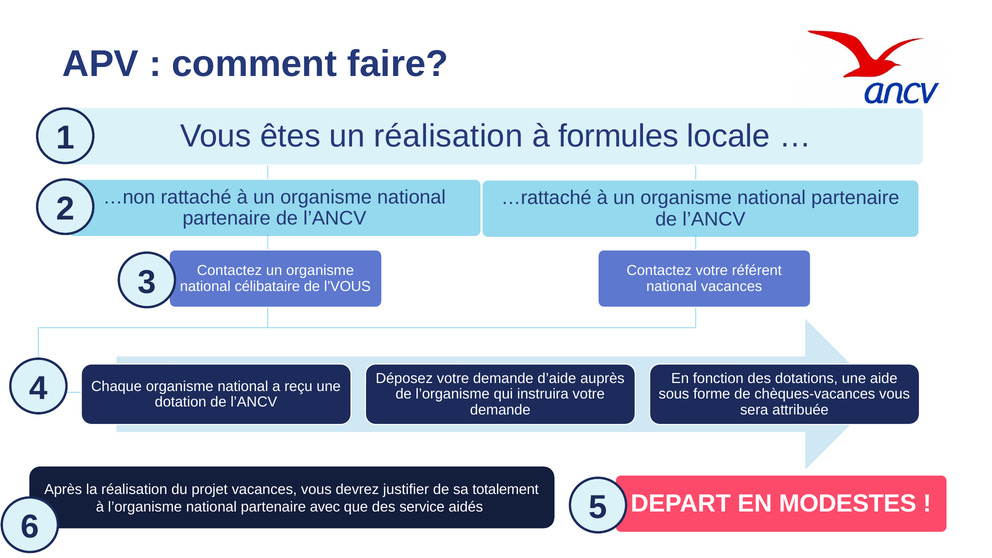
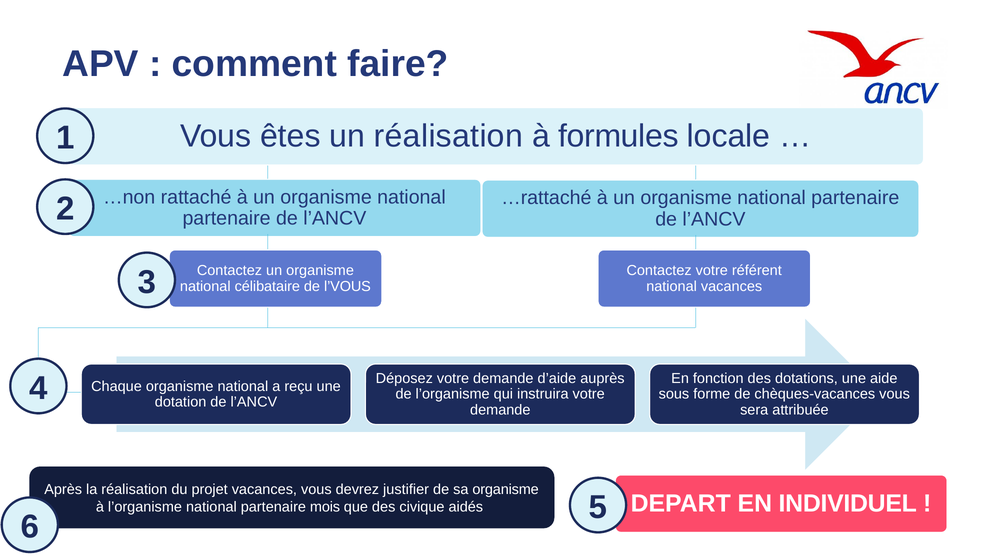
sa totalement: totalement -> organisme (506, 490)
MODESTES: MODESTES -> INDIVIDUEL (848, 503)
avec: avec -> mois (325, 507)
service: service -> civique (422, 507)
